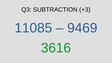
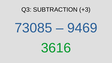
11085: 11085 -> 73085 (33, 28)
